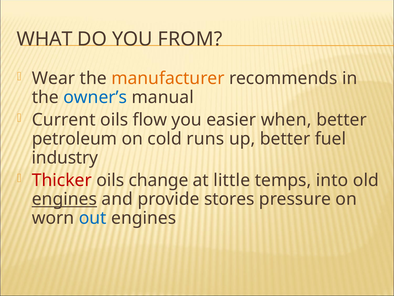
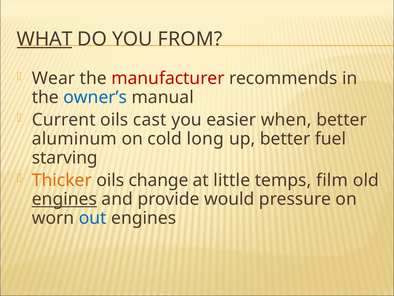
WHAT underline: none -> present (45, 39)
manufacturer colour: orange -> red (168, 78)
flow: flow -> cast (150, 120)
petroleum: petroleum -> aluminum (74, 139)
runs: runs -> long (205, 139)
industry: industry -> starving (65, 157)
Thicker colour: red -> orange (62, 180)
into: into -> film (332, 180)
stores: stores -> would (229, 199)
